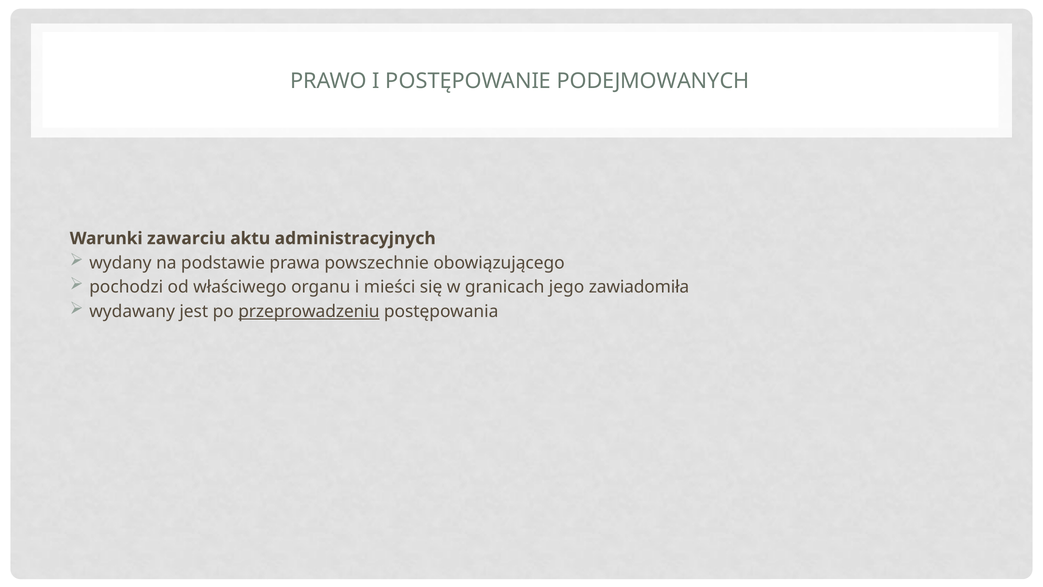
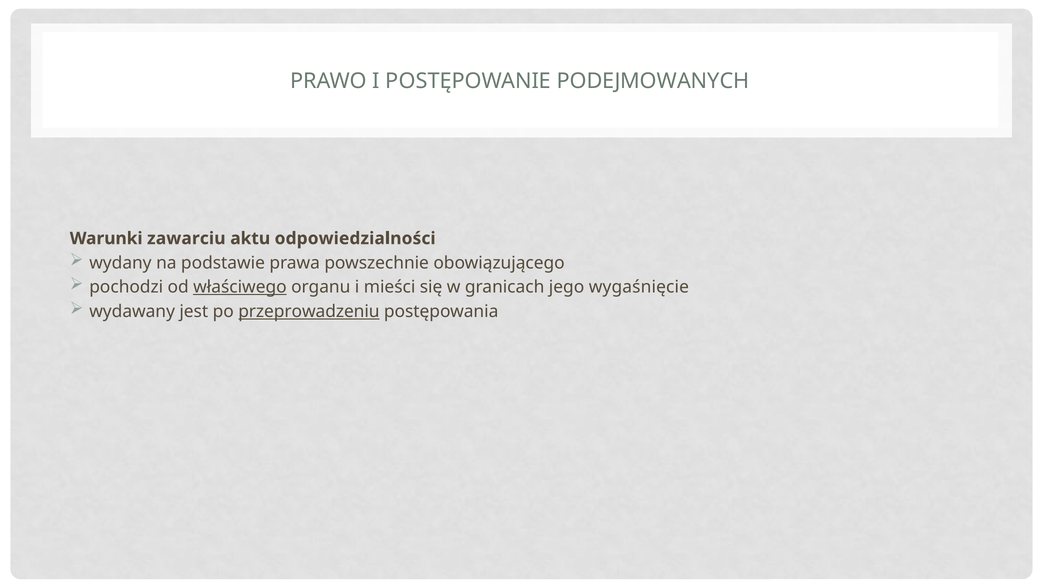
administracyjnych: administracyjnych -> odpowiedzialności (355, 238)
właściwego underline: none -> present (240, 287)
zawiadomiła: zawiadomiła -> wygaśnięcie (639, 287)
